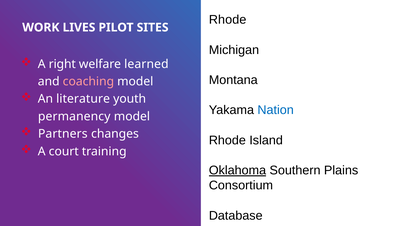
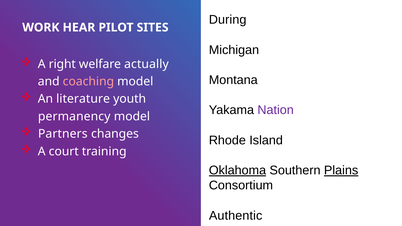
Rhode: Rhode -> During (228, 20)
LIVES: LIVES -> HEAR (79, 27)
learned: learned -> actually (146, 64)
Nation colour: blue -> purple (276, 110)
Plains underline: none -> present (341, 170)
Database: Database -> Authentic (236, 216)
